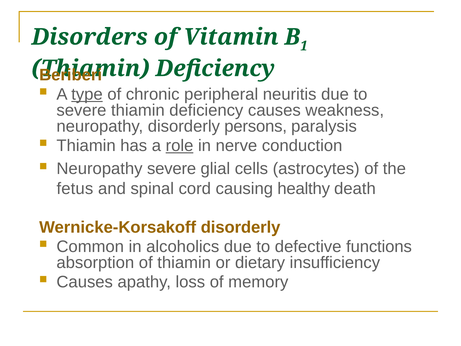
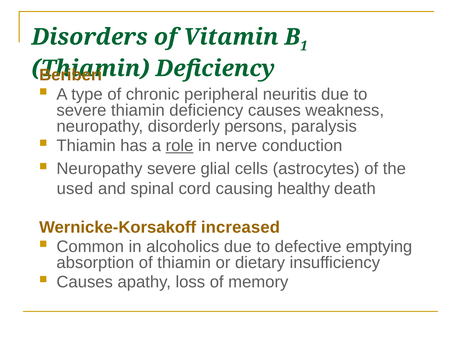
type underline: present -> none (87, 94)
fetus: fetus -> used (75, 189)
Wernicke-Korsakoff disorderly: disorderly -> increased (240, 227)
functions: functions -> emptying (379, 247)
